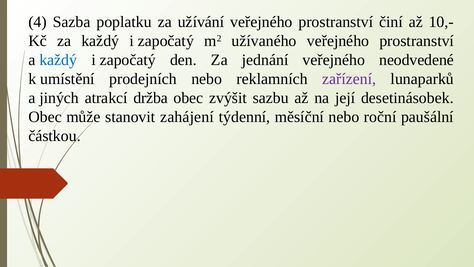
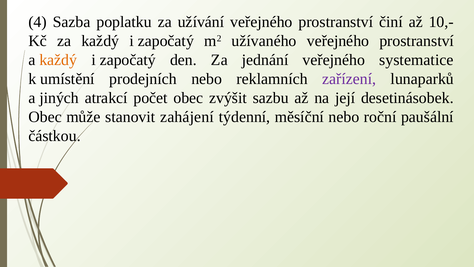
každý colour: blue -> orange (58, 60)
neodvedené: neodvedené -> systematice (416, 60)
držba: držba -> počet (151, 98)
